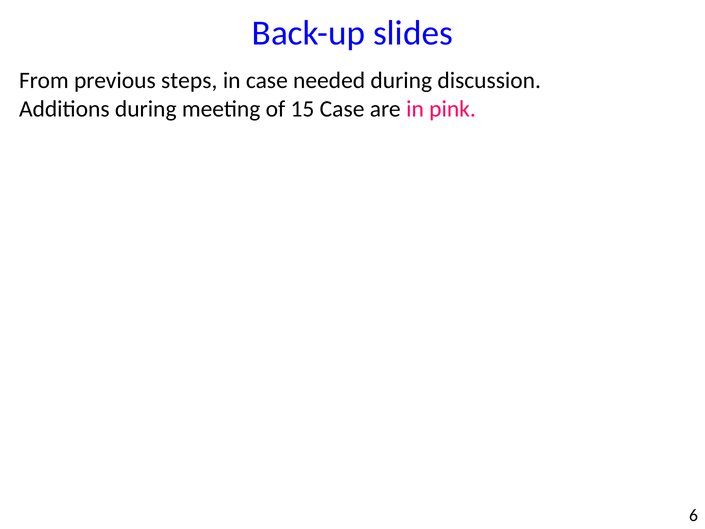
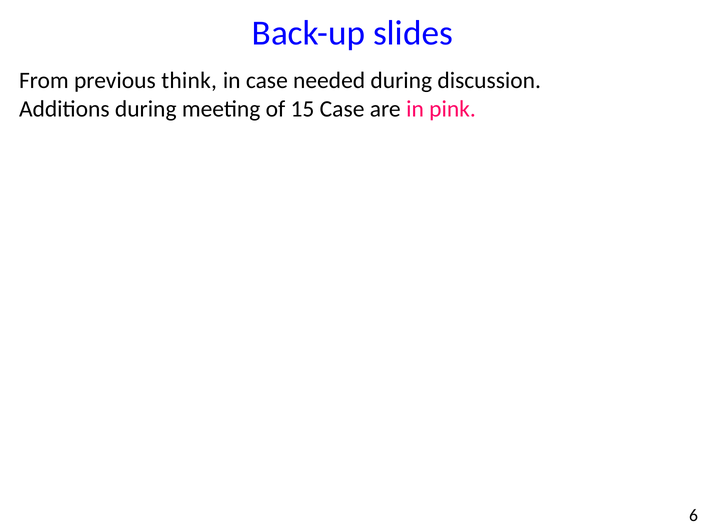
steps: steps -> think (189, 81)
